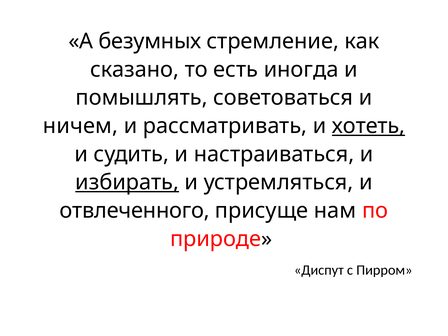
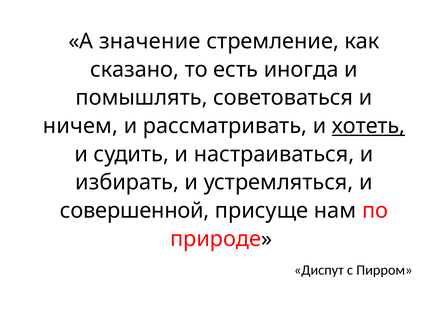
безумных: безумных -> значение (150, 41)
избирать underline: present -> none (127, 182)
отвлеченного: отвлеченного -> совершенной (135, 211)
